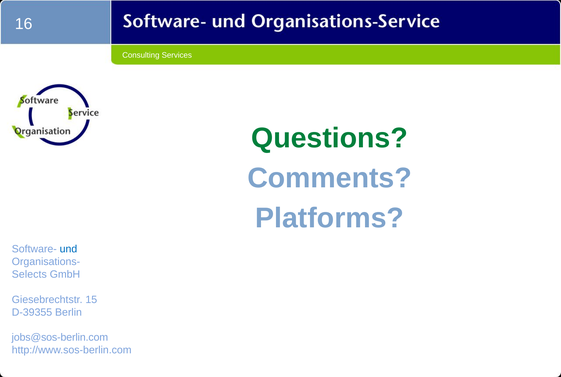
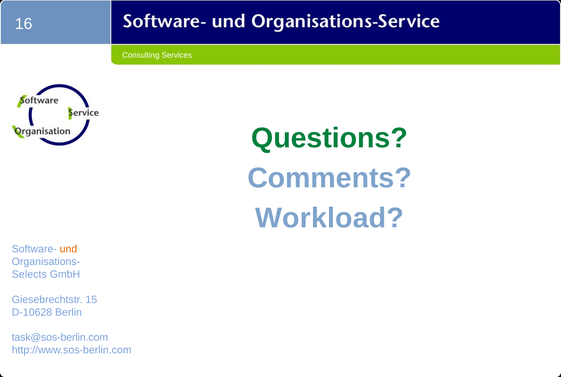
Platforms: Platforms -> Workload (330, 218)
und colour: blue -> orange (68, 249)
D-39355: D-39355 -> D-10628 (32, 312)
jobs@sos-berlin.com: jobs@sos-berlin.com -> task@sos-berlin.com (60, 337)
